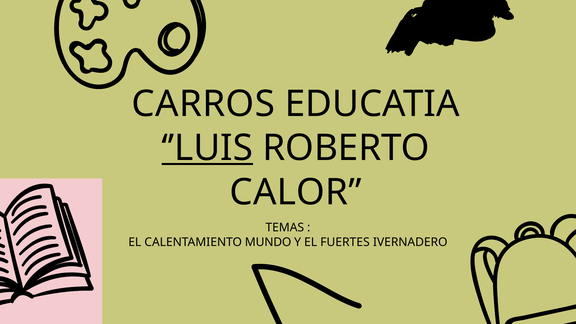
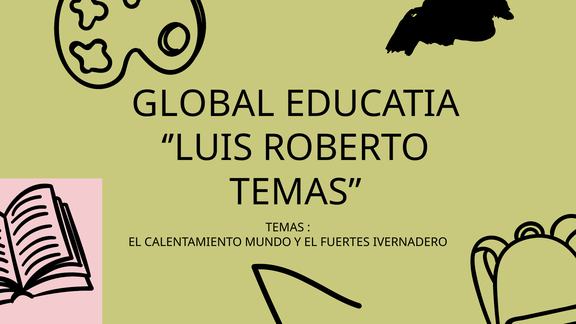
CARROS: CARROS -> GLOBAL (203, 104)
’LUIS underline: present -> none (207, 148)
CALOR: CALOR -> TEMAS (296, 192)
